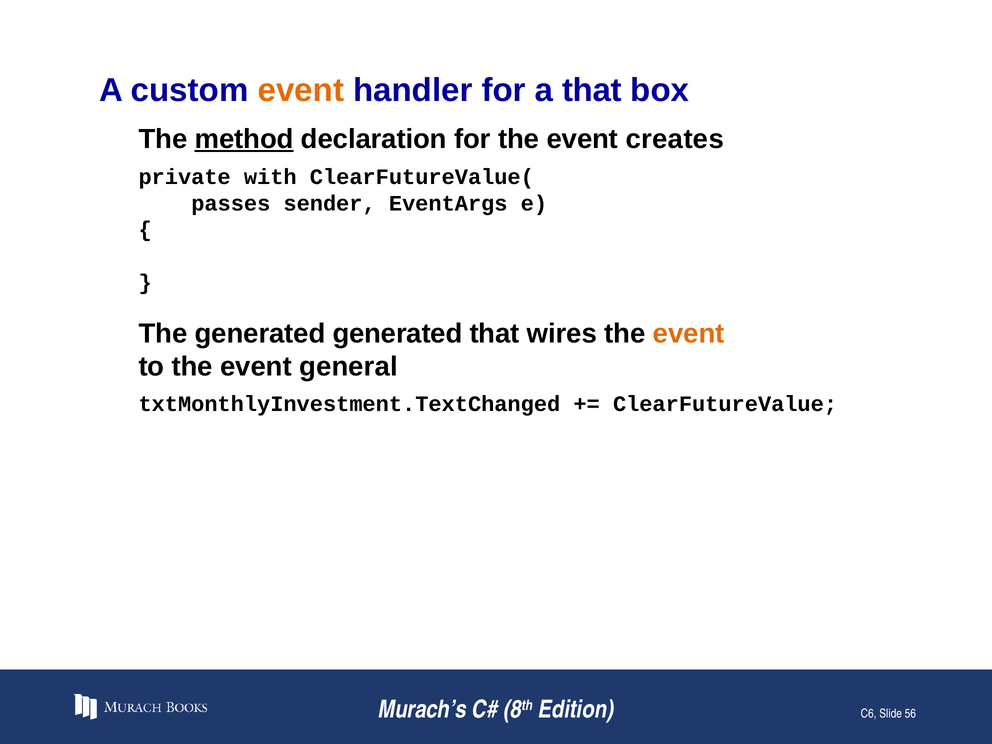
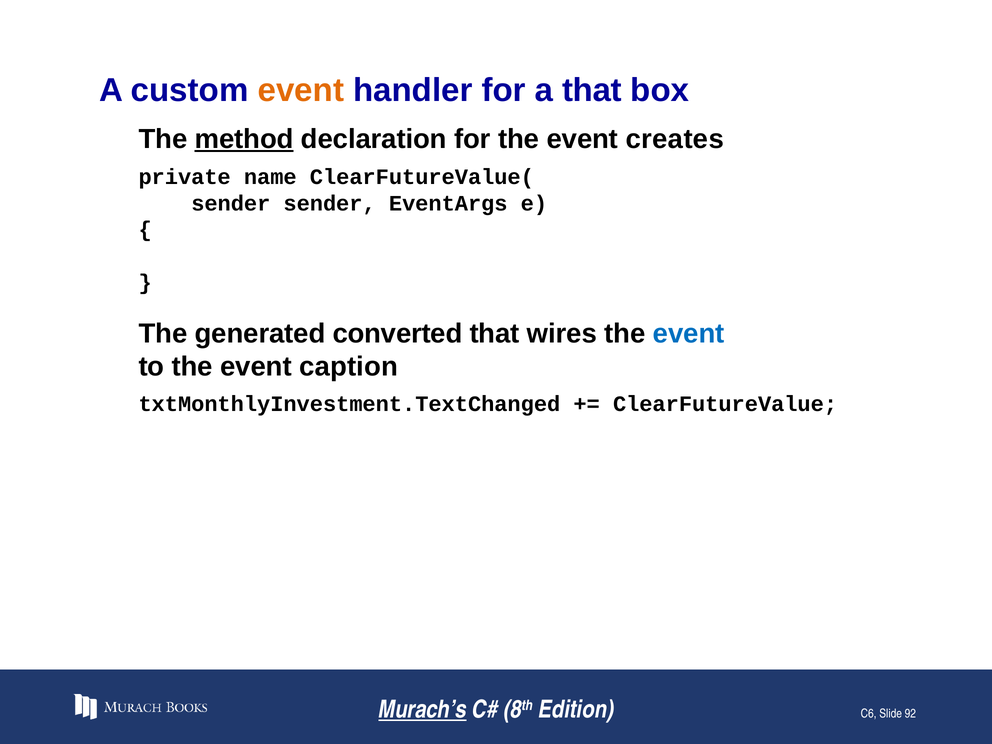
with: with -> name (270, 177)
passes: passes -> sender (231, 203)
generated generated: generated -> converted (398, 333)
event colour: orange -> blue (689, 333)
general: general -> caption (349, 366)
Murach’s underline: none -> present (422, 709)
56: 56 -> 92 (910, 714)
